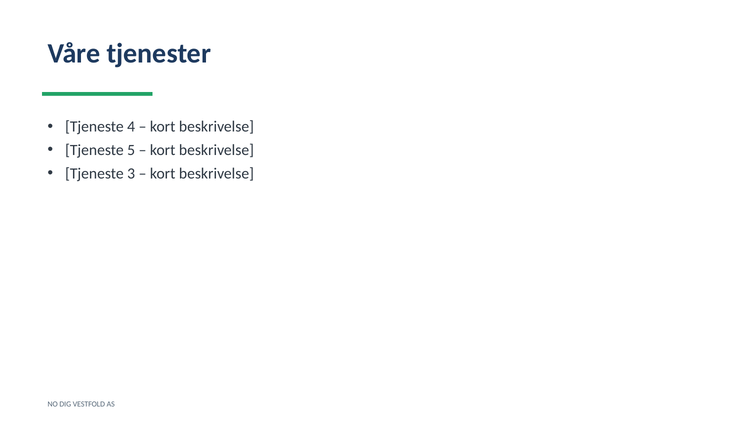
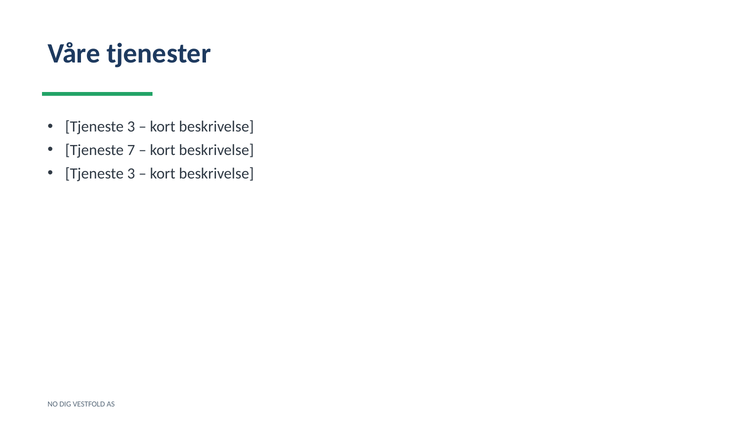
4: 4 -> 3 (131, 127)
5: 5 -> 7 (131, 150)
